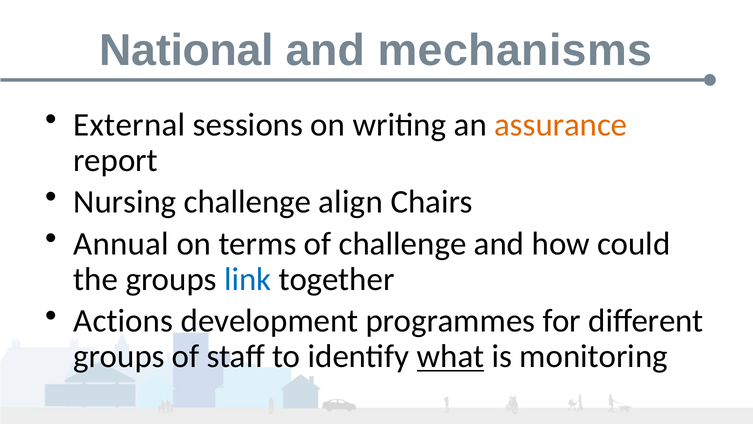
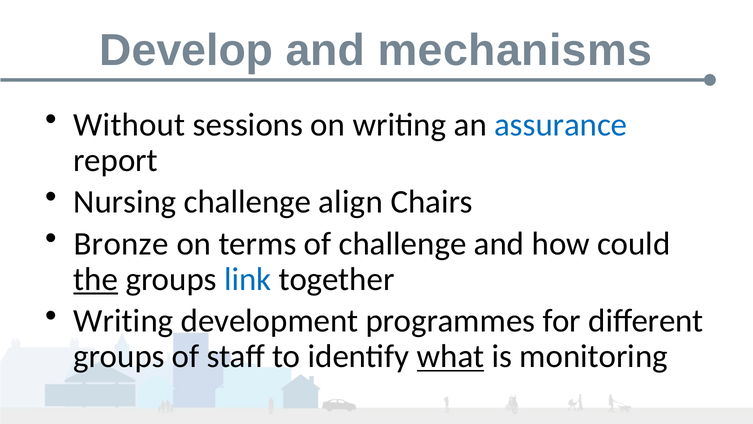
National: National -> Develop (186, 51)
External: External -> Without (129, 125)
assurance colour: orange -> blue (561, 125)
Annual: Annual -> Bronze (121, 244)
the underline: none -> present (96, 279)
Actions: Actions -> Writing (123, 321)
